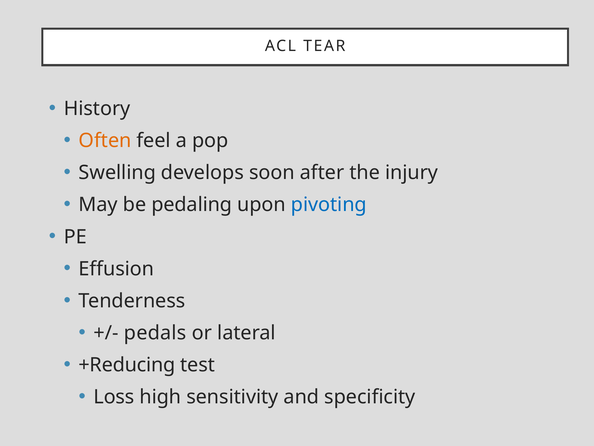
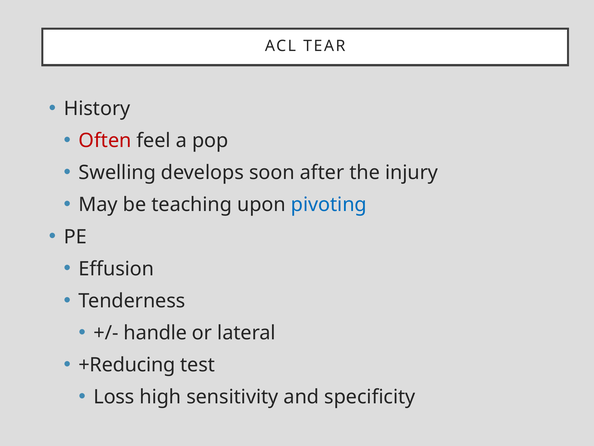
Often colour: orange -> red (105, 141)
pedaling: pedaling -> teaching (192, 205)
pedals: pedals -> handle (155, 333)
